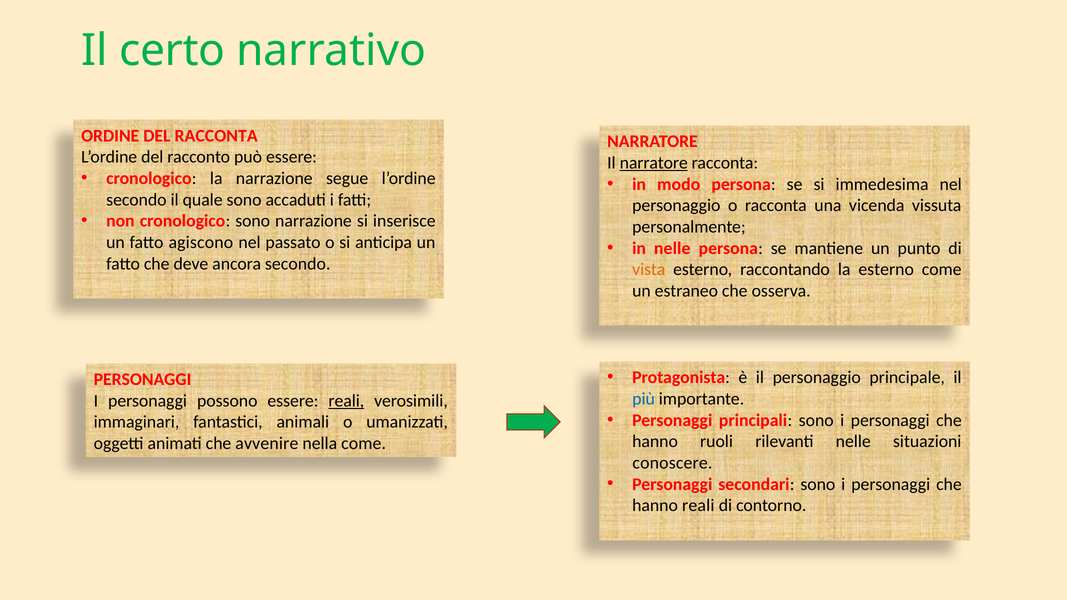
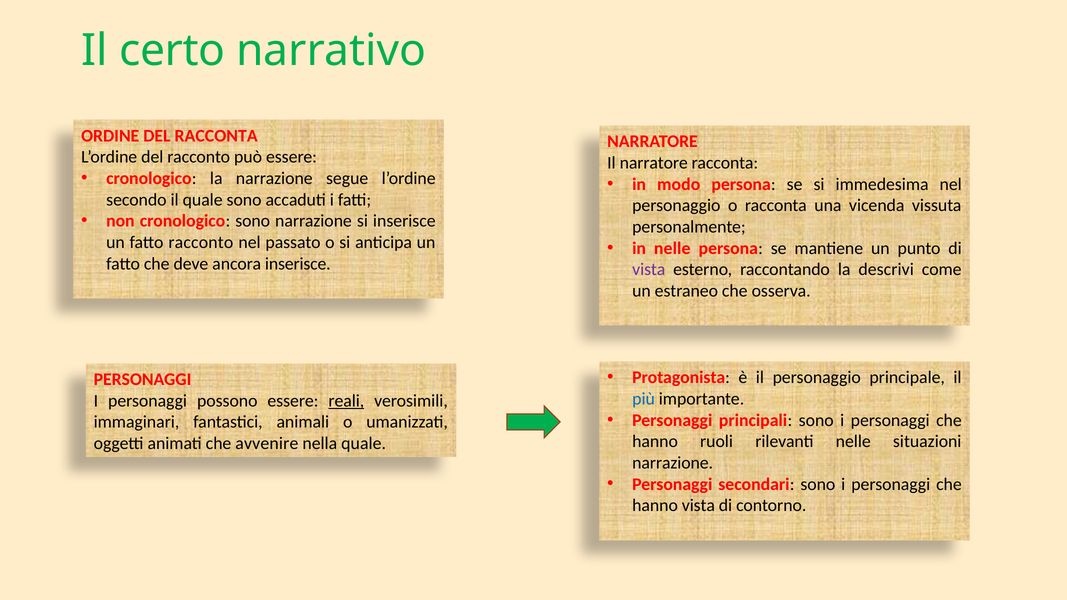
narratore underline: present -> none (654, 163)
fatto agiscono: agiscono -> racconto (201, 242)
ancora secondo: secondo -> inserisce (298, 264)
vista colour: orange -> purple (649, 270)
la esterno: esterno -> descrivi (886, 270)
nella come: come -> quale (364, 444)
conoscere: conoscere -> narrazione (673, 463)
hanno reali: reali -> vista (698, 506)
